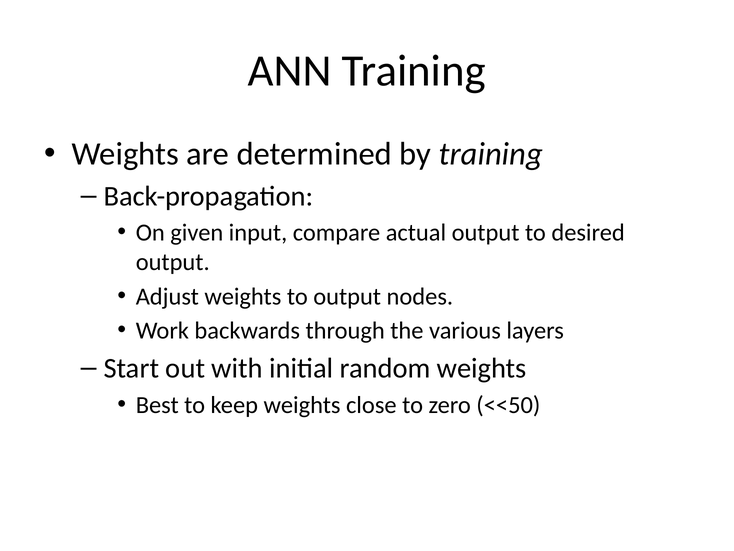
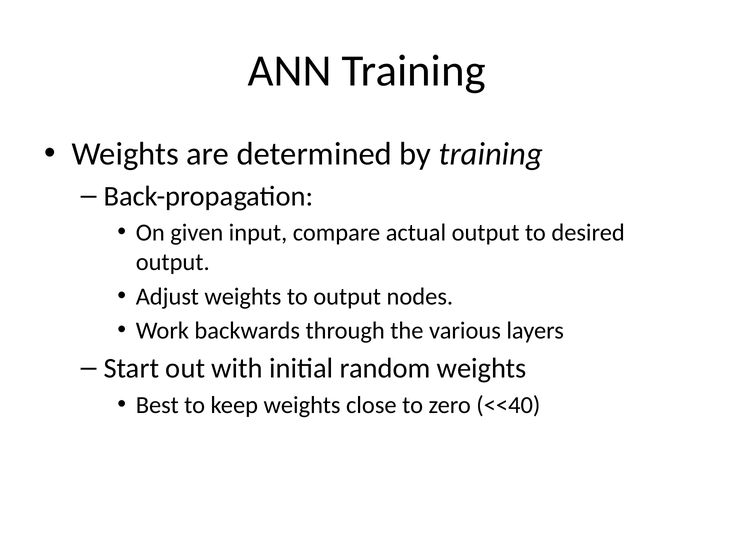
<<50: <<50 -> <<40 (508, 405)
